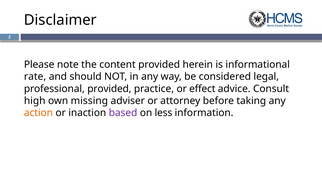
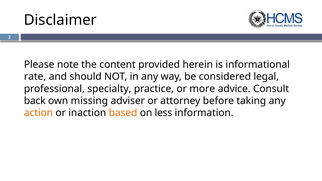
professional provided: provided -> specialty (109, 89)
effect: effect -> more (202, 89)
high: high -> back (35, 101)
based colour: purple -> orange (123, 113)
